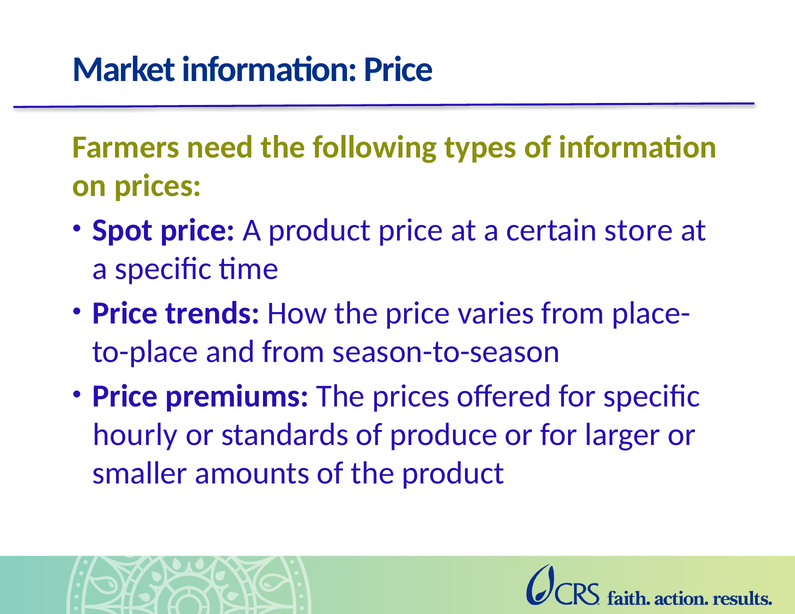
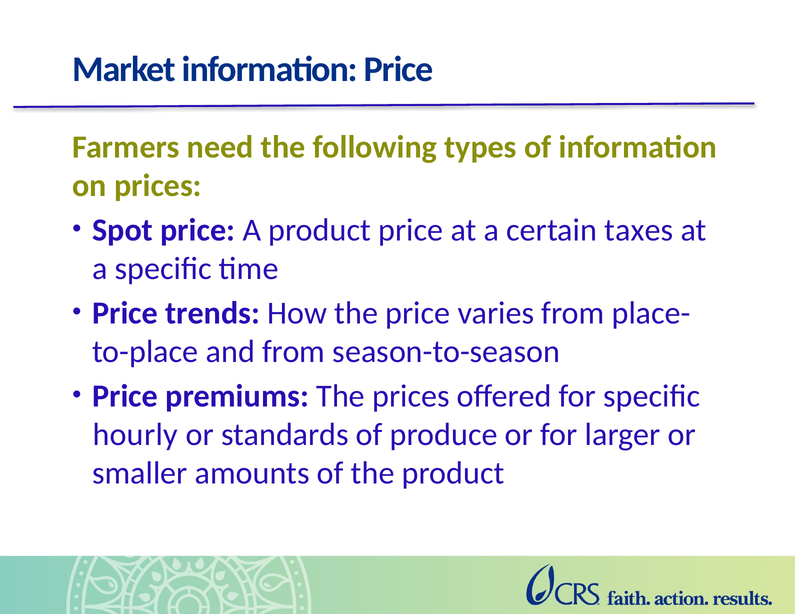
store: store -> taxes (639, 230)
